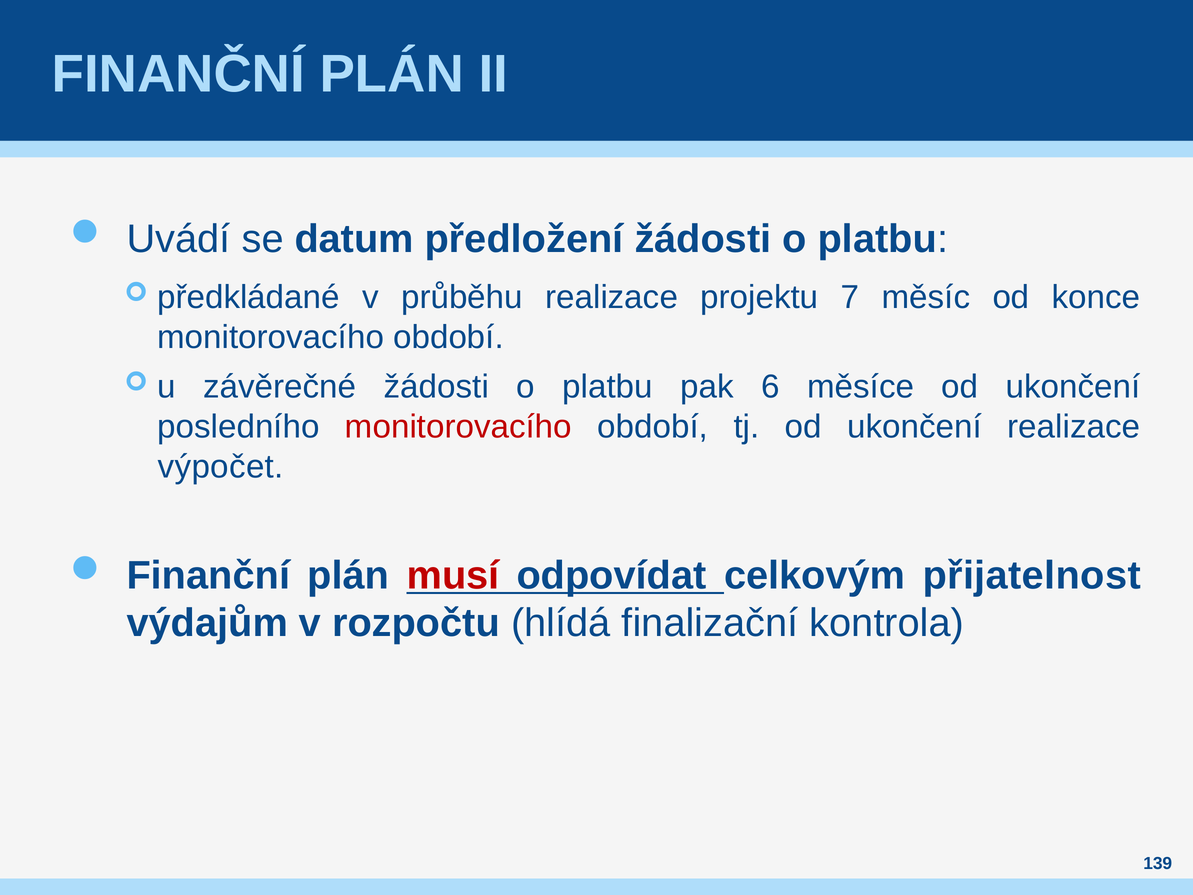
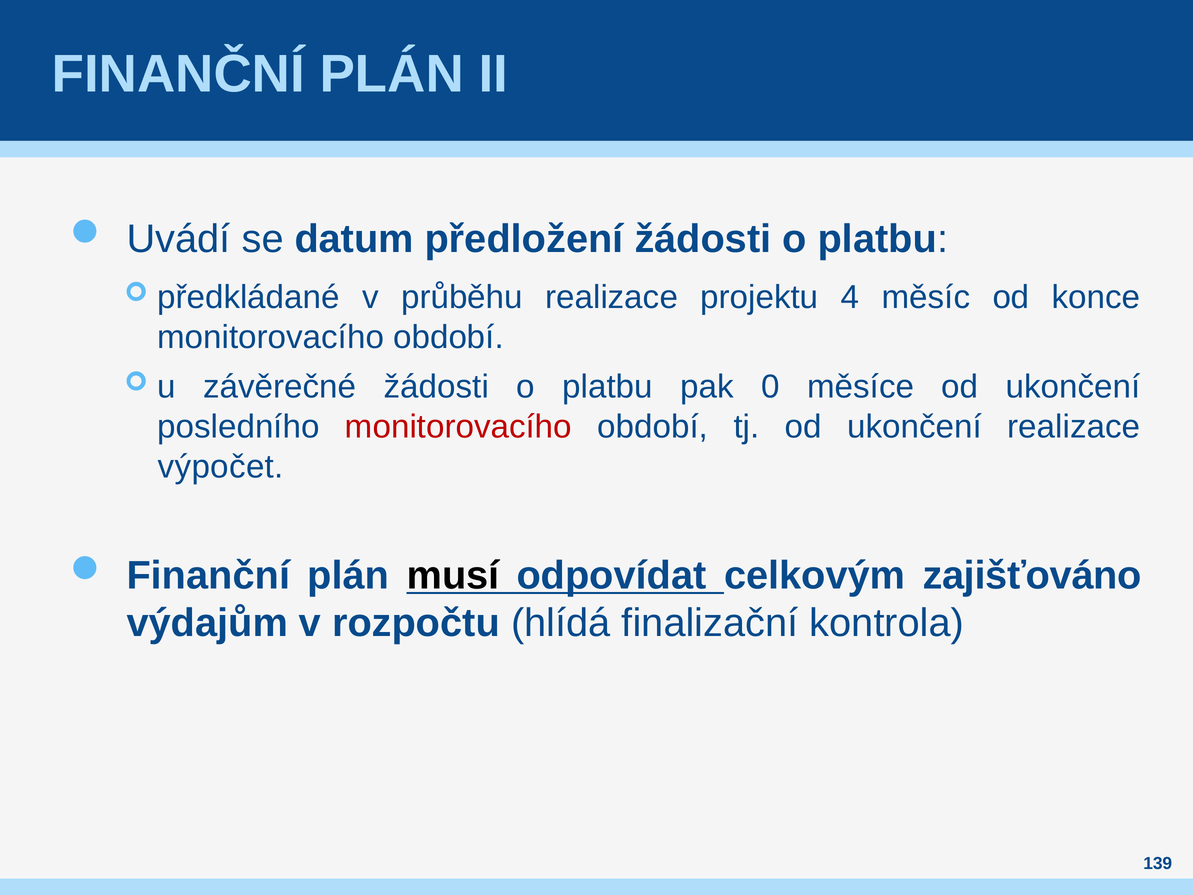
7: 7 -> 4 (850, 297)
6: 6 -> 0 (770, 387)
musí colour: red -> black (453, 575)
přijatelnost: přijatelnost -> zajišťováno (1032, 575)
